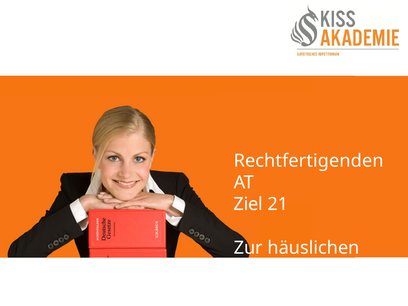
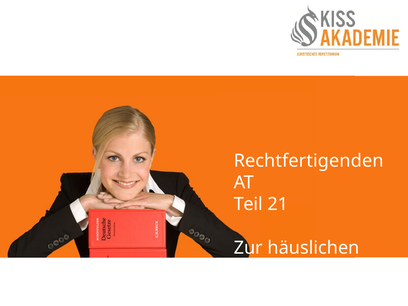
Ziel: Ziel -> Teil (248, 204)
